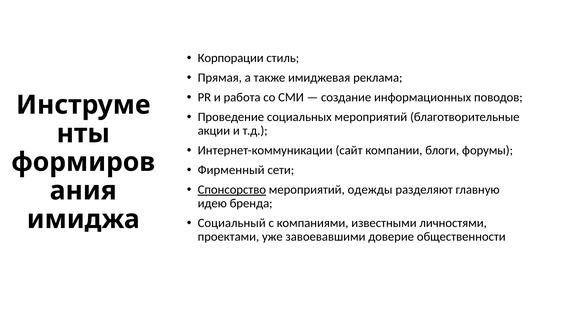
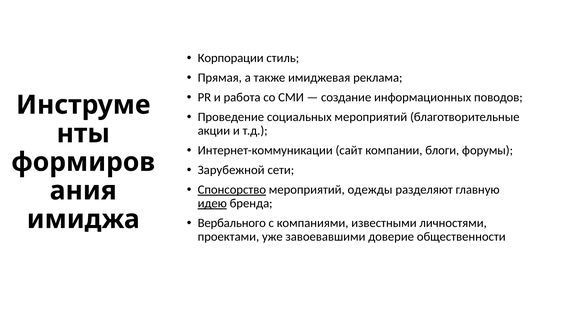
Фирменный: Фирменный -> Зарубежной (231, 170)
идею underline: none -> present (212, 203)
Социальный: Социальный -> Вербального (232, 223)
